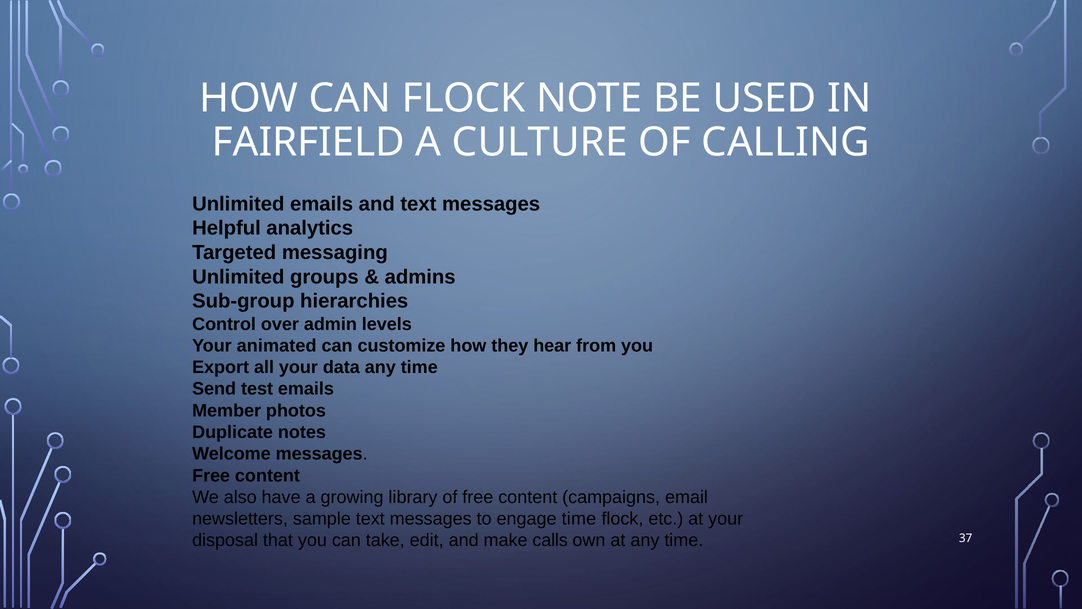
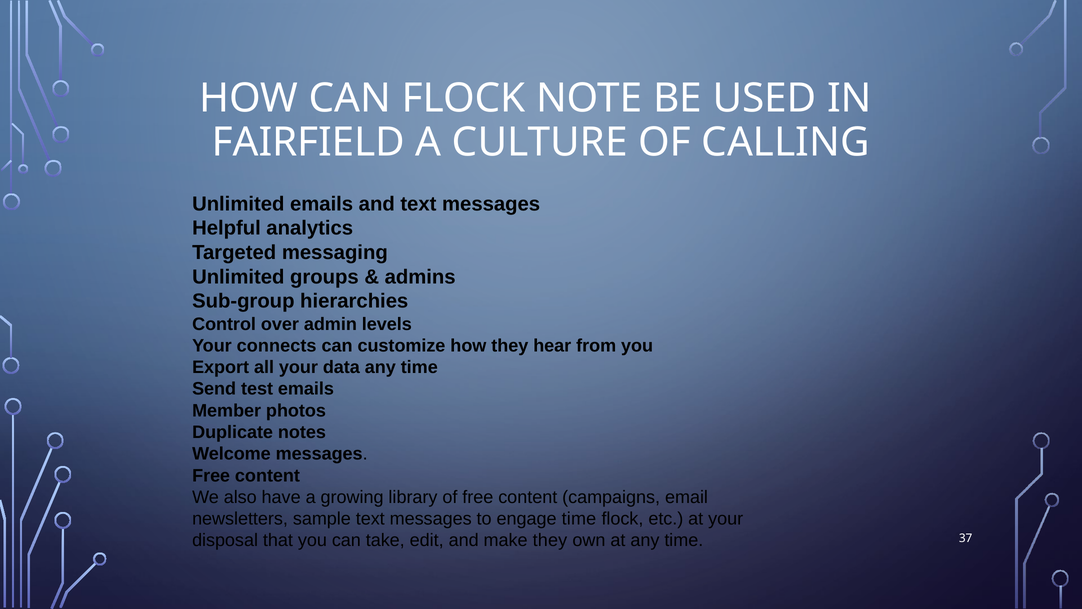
animated: animated -> connects (277, 346)
make calls: calls -> they (550, 540)
